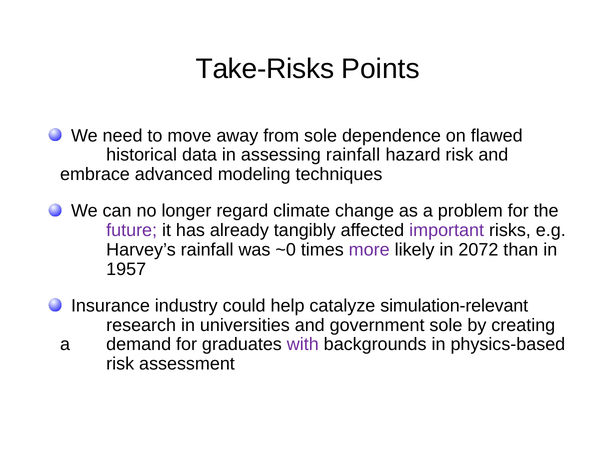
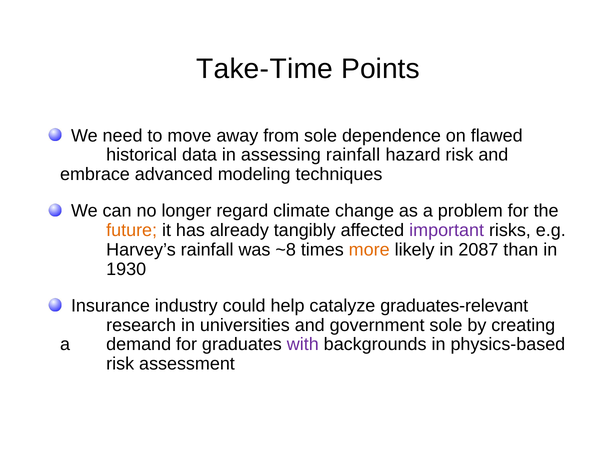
Take-Risks: Take-Risks -> Take-Time (265, 69)
future colour: purple -> orange (132, 230)
~0: ~0 -> ~8 (286, 250)
more colour: purple -> orange (369, 250)
2072: 2072 -> 2087 (478, 250)
1957: 1957 -> 1930 (126, 269)
simulation-relevant: simulation-relevant -> graduates-relevant (454, 306)
